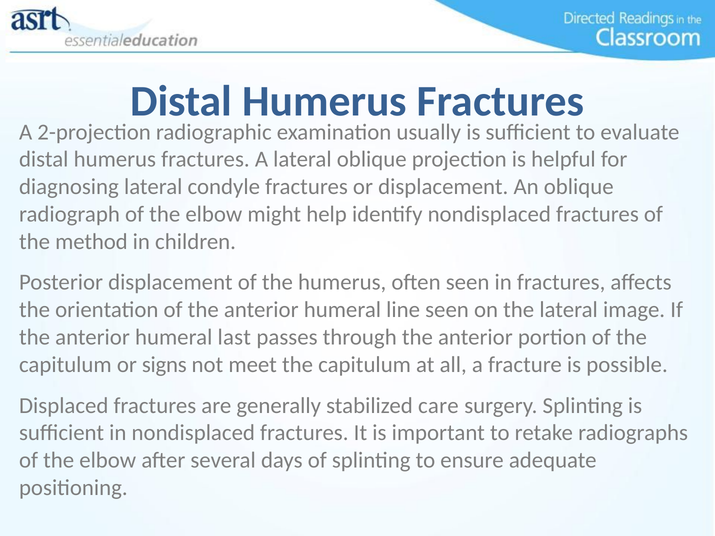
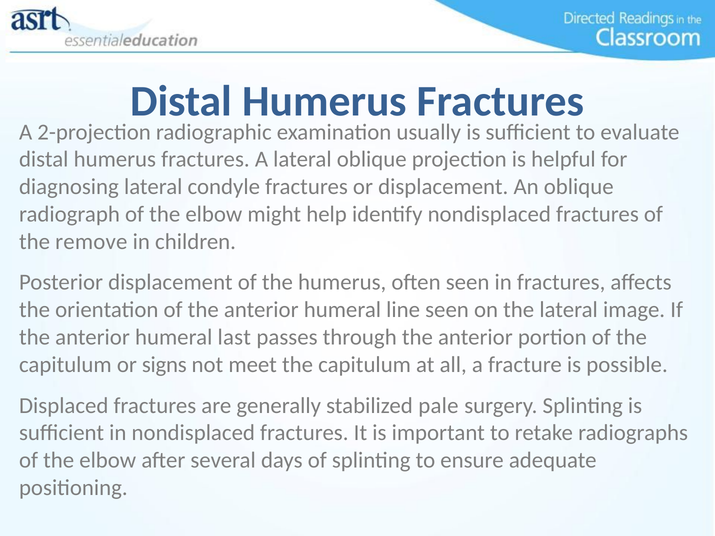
method: method -> remove (91, 242)
care: care -> pale (438, 406)
